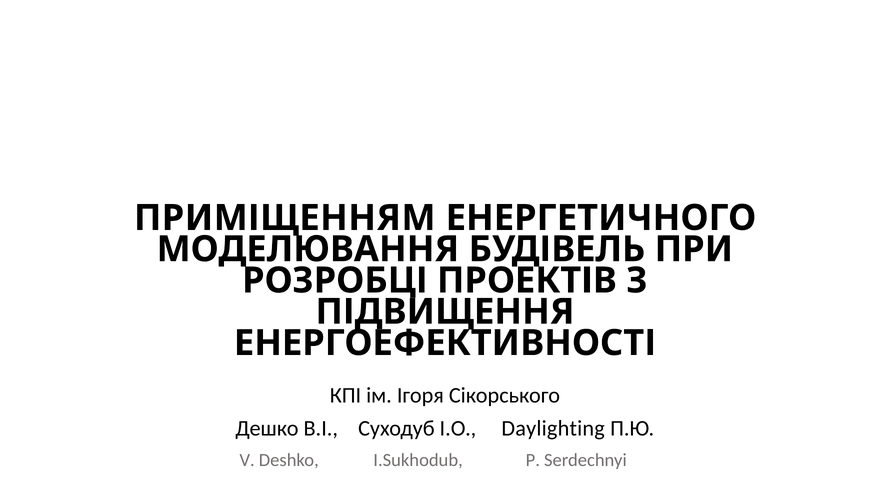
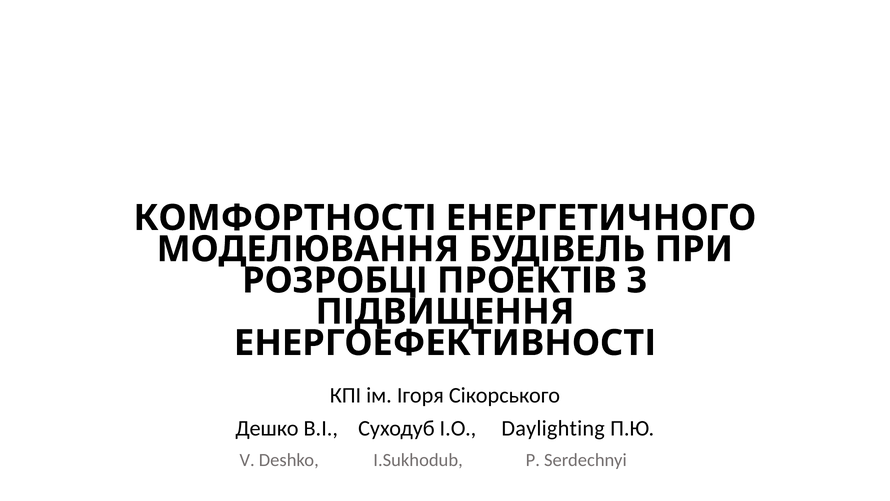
ПРИМІЩЕННЯМ: ПРИМІЩЕННЯМ -> КОМФОРТНОСТІ (285, 218)
